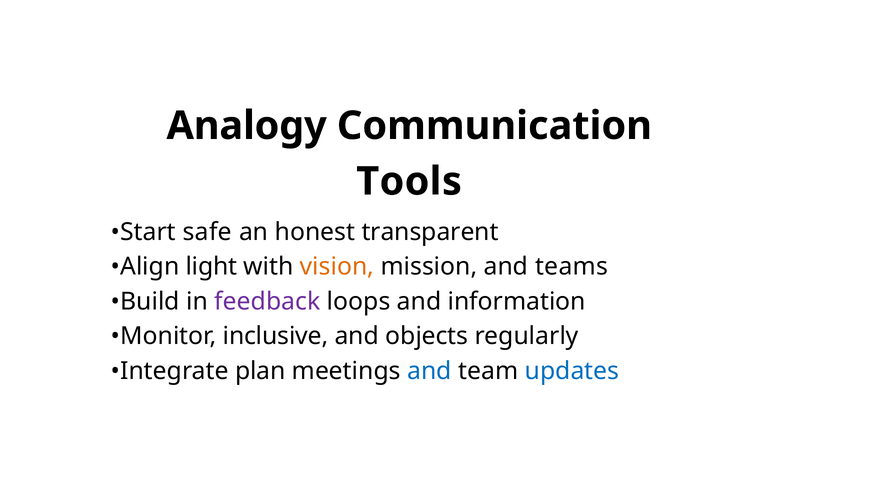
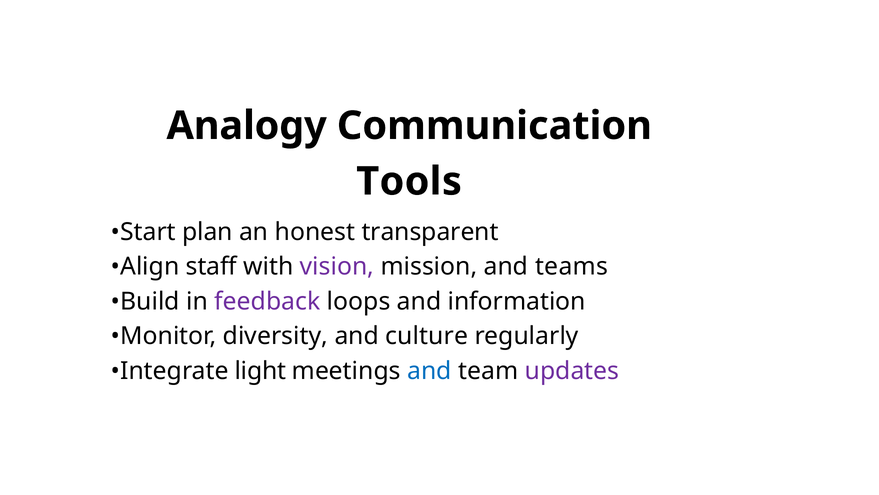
safe: safe -> plan (208, 232)
light: light -> staff (211, 266)
vision colour: orange -> purple (337, 266)
inclusive: inclusive -> diversity (275, 336)
objects: objects -> culture (427, 336)
plan: plan -> light (260, 371)
updates colour: blue -> purple (572, 371)
